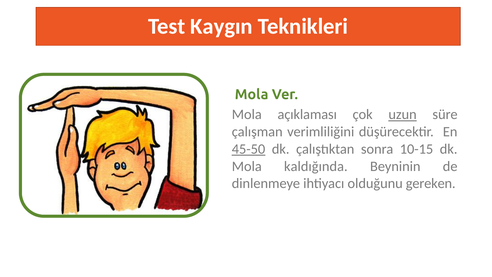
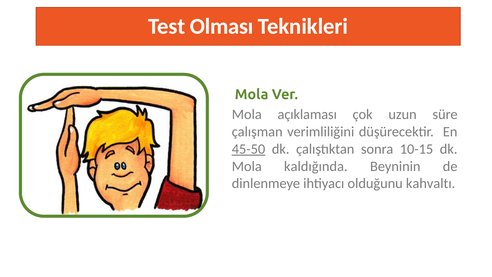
Kaygın: Kaygın -> Olması (222, 26)
uzun underline: present -> none (403, 114)
gereken: gereken -> kahvaltı (431, 183)
